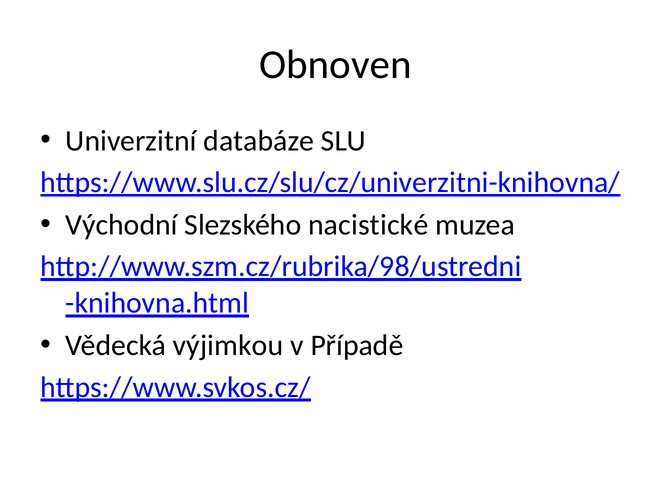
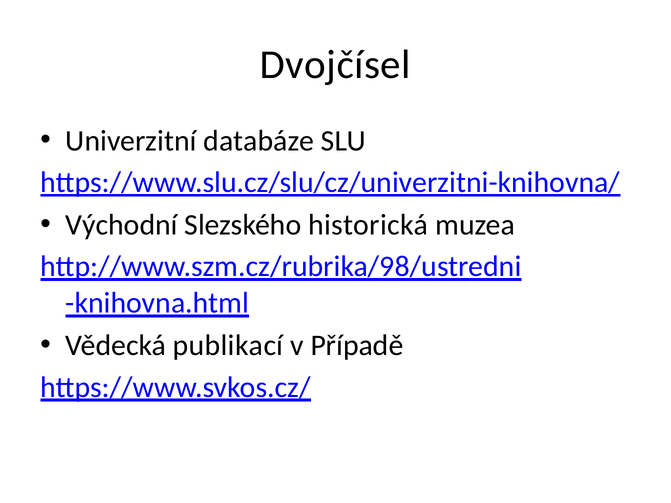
Obnoven: Obnoven -> Dvojčísel (335, 65)
nacistické: nacistické -> historická (368, 225)
výjimkou: výjimkou -> publikací (228, 346)
